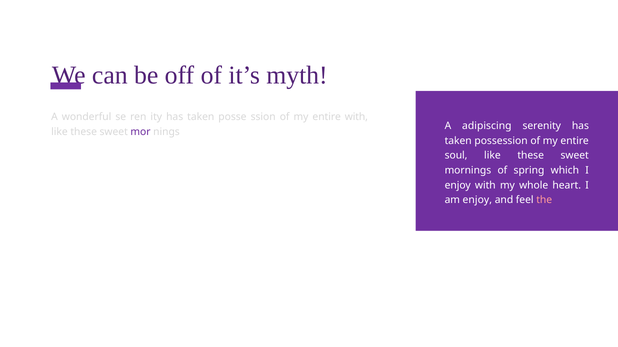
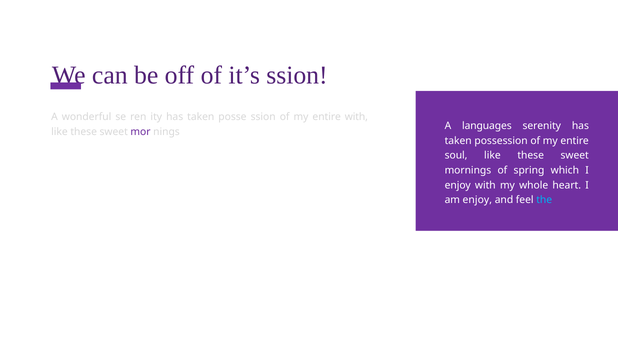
it’s myth: myth -> ssion (297, 75)
adipiscing: adipiscing -> languages (487, 126)
the colour: pink -> light blue (544, 200)
